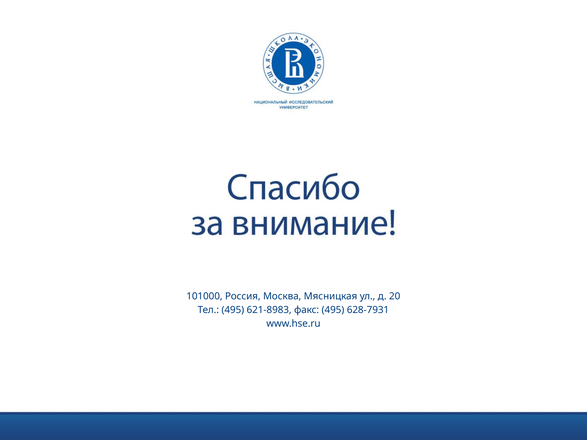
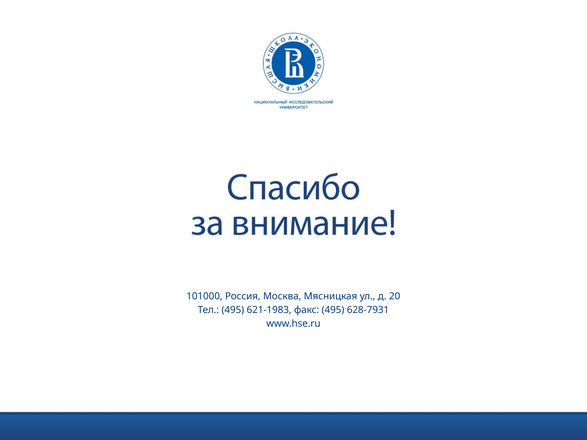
621-8983: 621-8983 -> 621-1983 (269, 310)
